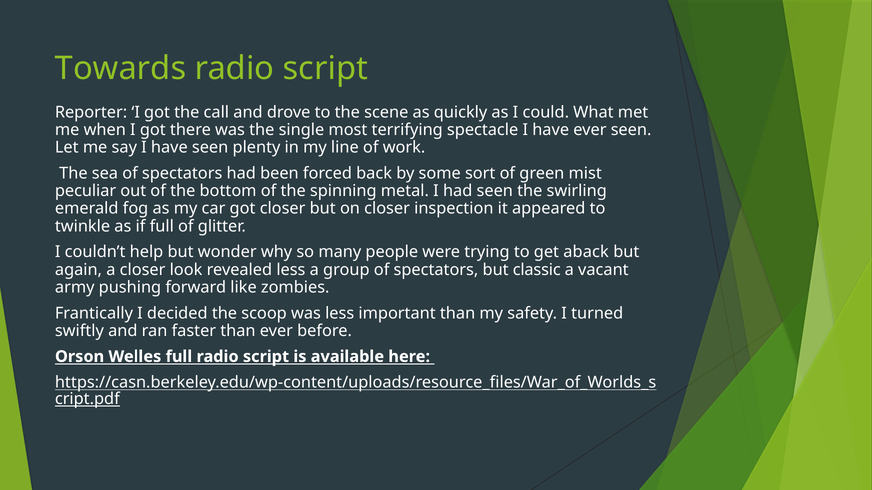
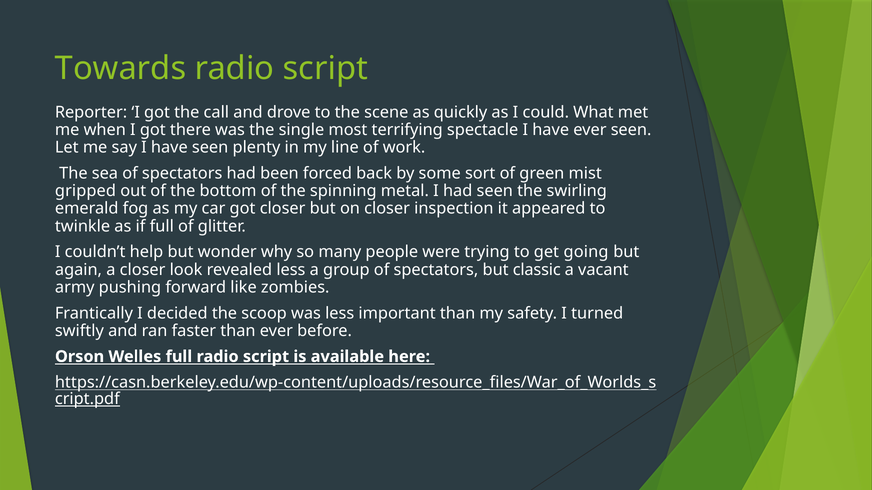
peculiar: peculiar -> gripped (85, 191)
aback: aback -> going (586, 252)
